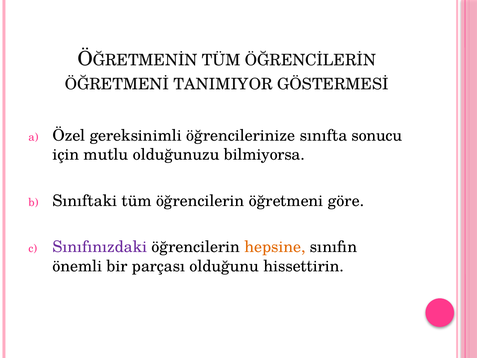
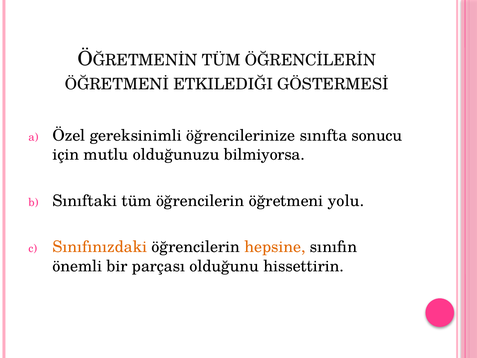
TANIMIYOR: TANIMIYOR -> ETKILEDIĞI (223, 84)
göre: göre -> yolu (346, 201)
Sınıfınızdaki colour: purple -> orange (100, 247)
